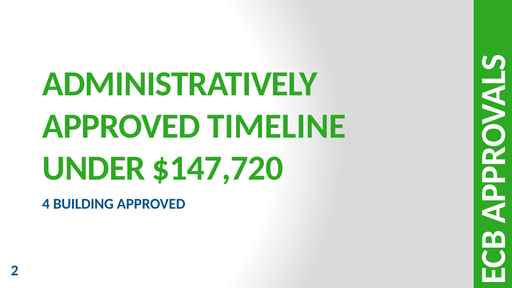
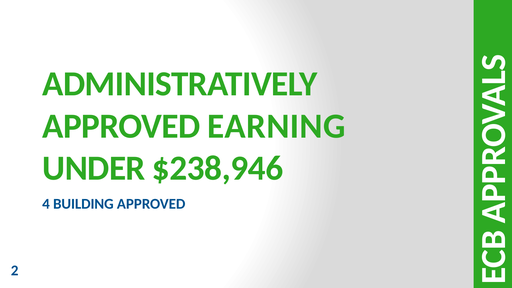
TIMELINE: TIMELINE -> EARNING (276, 126)
$147,720: $147,720 -> $238,946 (218, 168)
